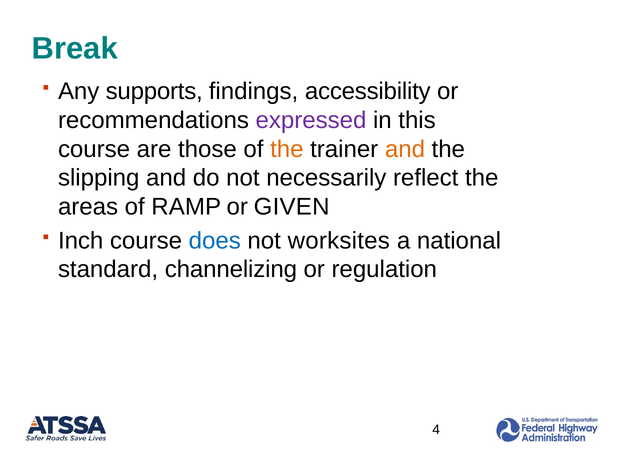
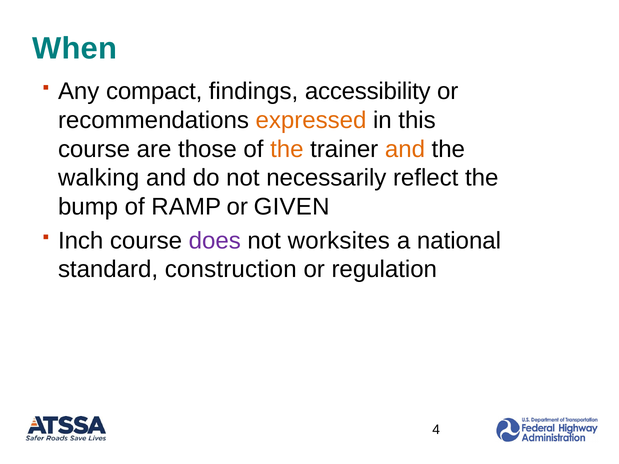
Break: Break -> When (75, 49)
supports: supports -> compact (154, 91)
expressed colour: purple -> orange (311, 120)
slipping: slipping -> walking (99, 178)
areas: areas -> bump (88, 207)
does colour: blue -> purple (215, 241)
channelizing: channelizing -> construction (231, 270)
